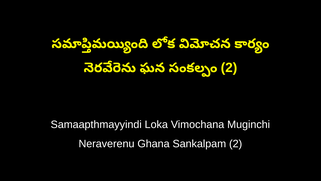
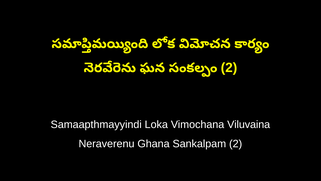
Muginchi: Muginchi -> Viluvaina (249, 124)
